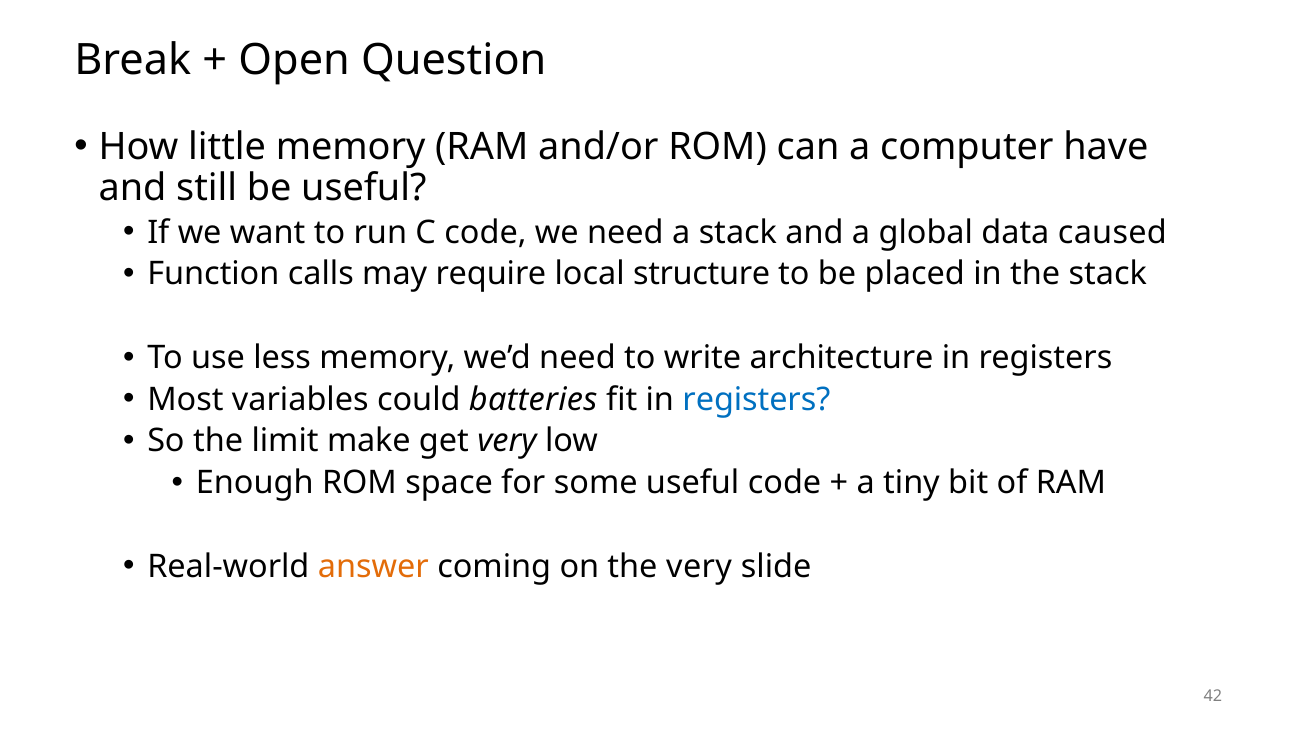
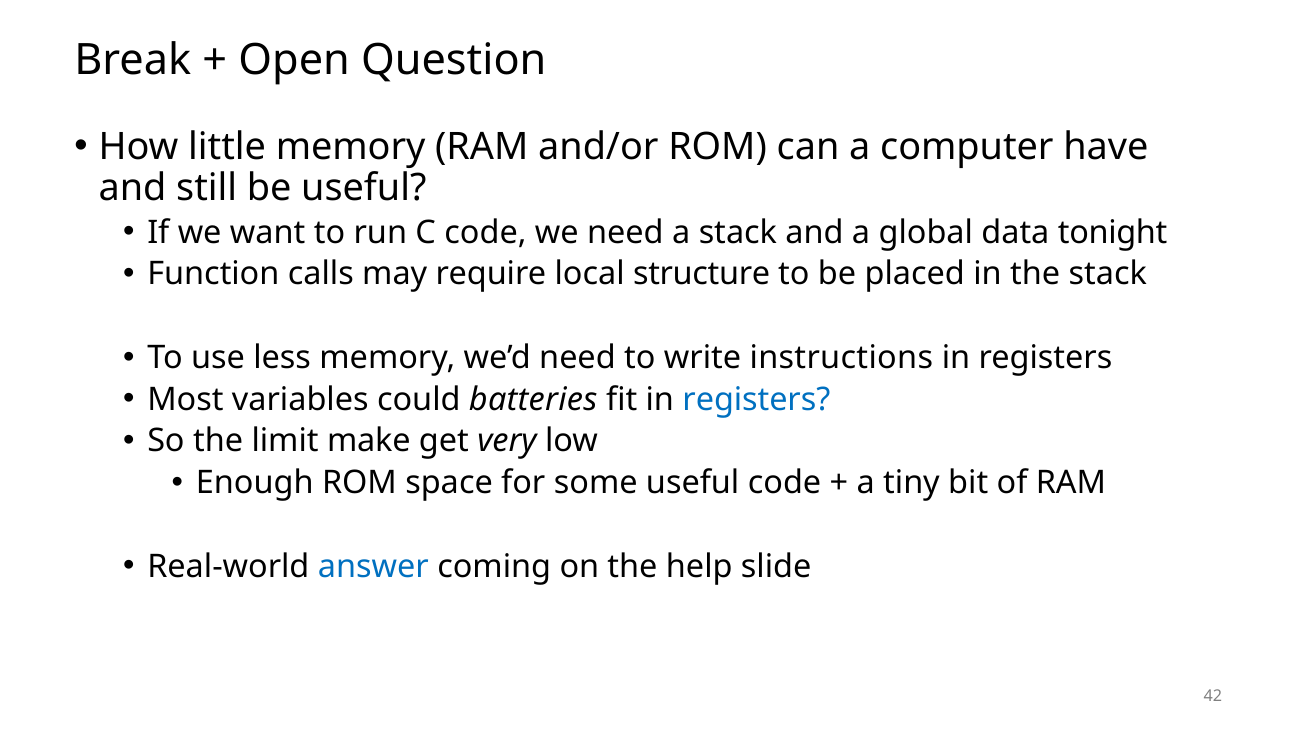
caused: caused -> tonight (1113, 232)
architecture: architecture -> instructions (841, 357)
answer colour: orange -> blue (373, 566)
the very: very -> help (699, 566)
